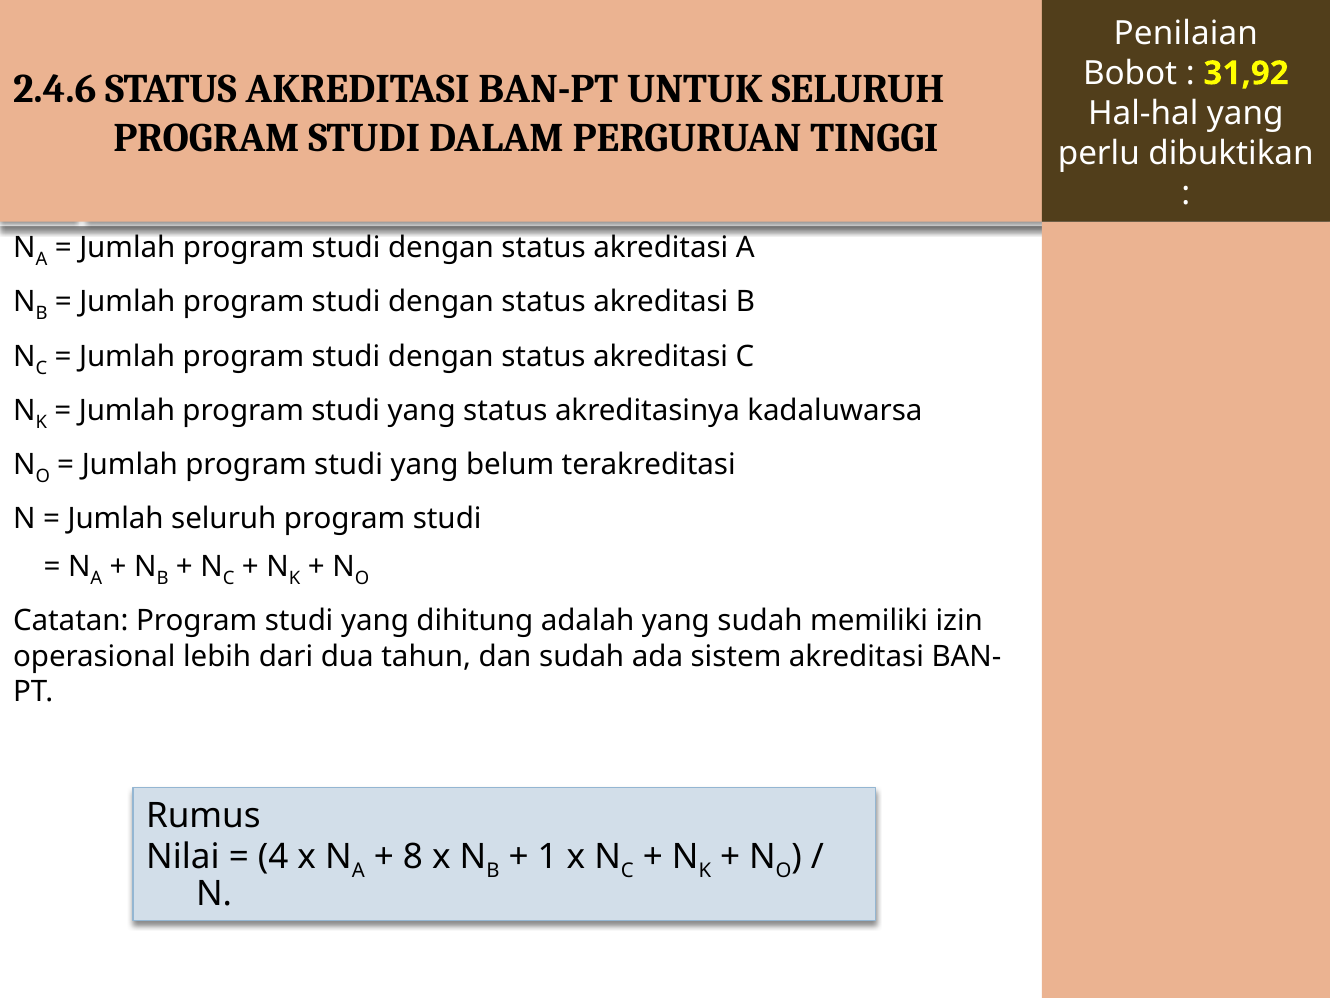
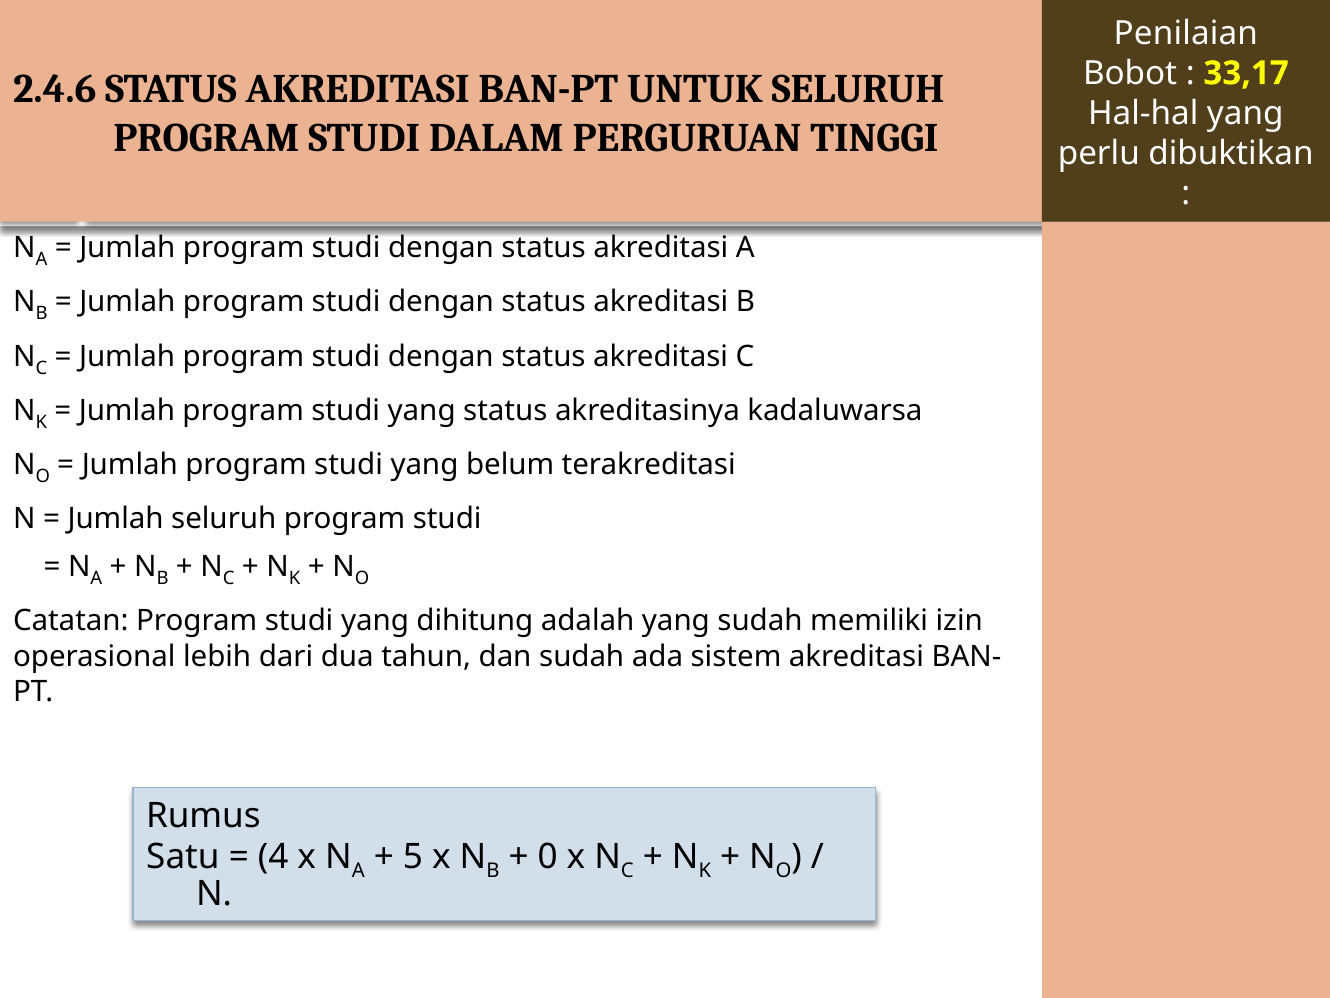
31,92: 31,92 -> 33,17 (1246, 73)
Nilai: Nilai -> Satu (183, 857)
8: 8 -> 5 (413, 857)
1: 1 -> 0 (548, 857)
